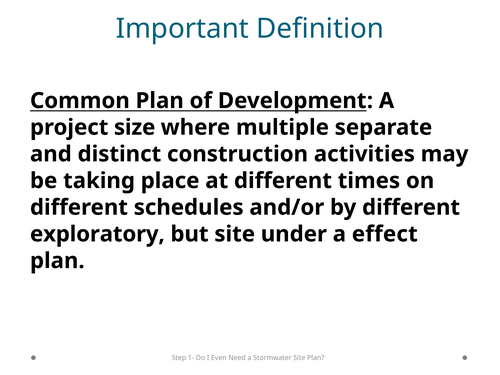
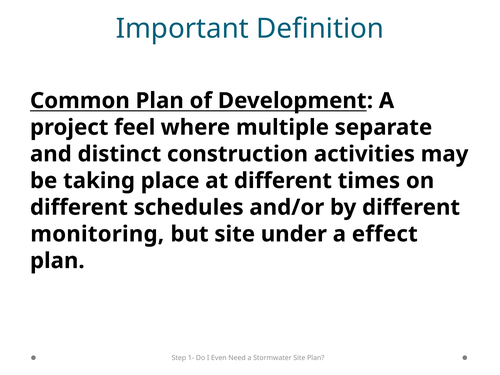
size: size -> feel (135, 127)
exploratory: exploratory -> monitoring (97, 234)
